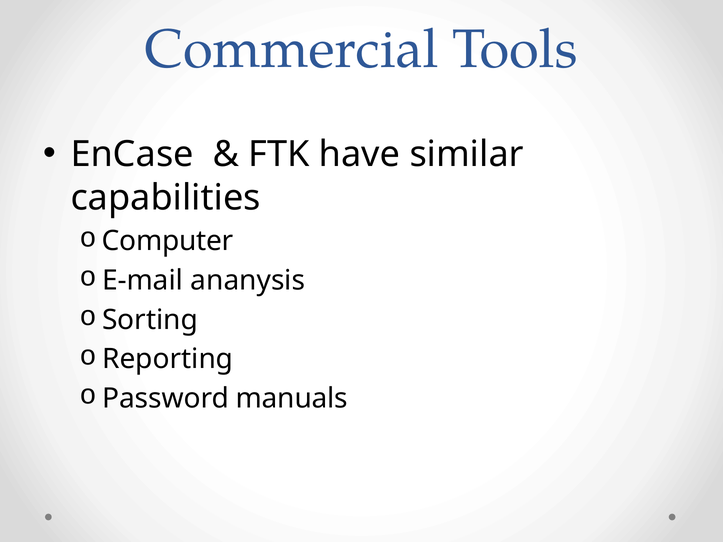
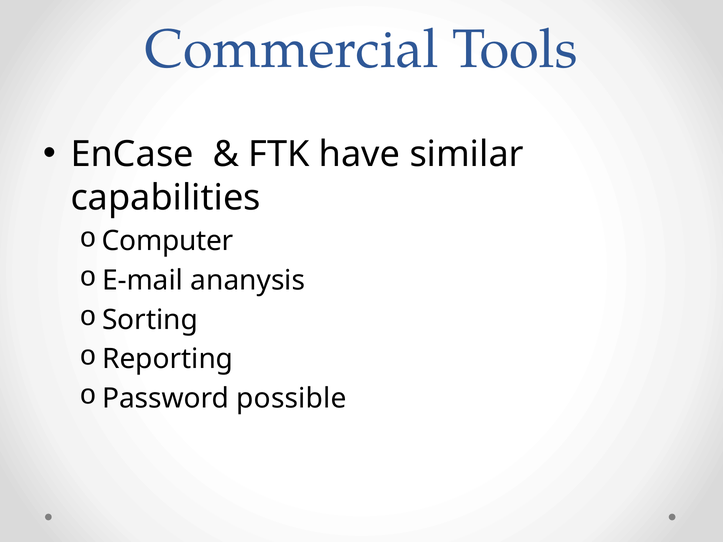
manuals: manuals -> possible (291, 399)
